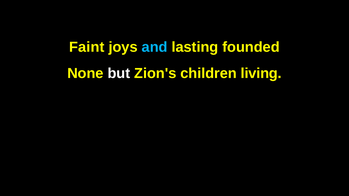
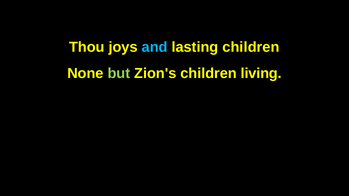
Faint: Faint -> Thou (87, 47)
lasting founded: founded -> children (251, 47)
but colour: white -> light green (119, 73)
